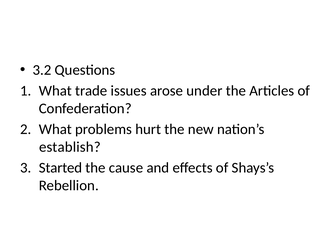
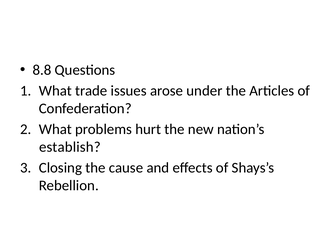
3.2: 3.2 -> 8.8 (42, 70)
Started: Started -> Closing (60, 168)
